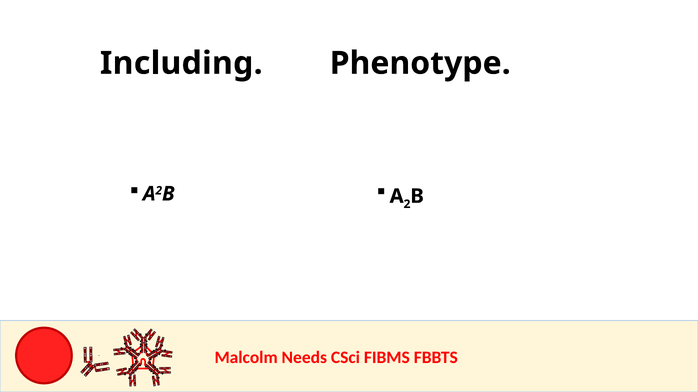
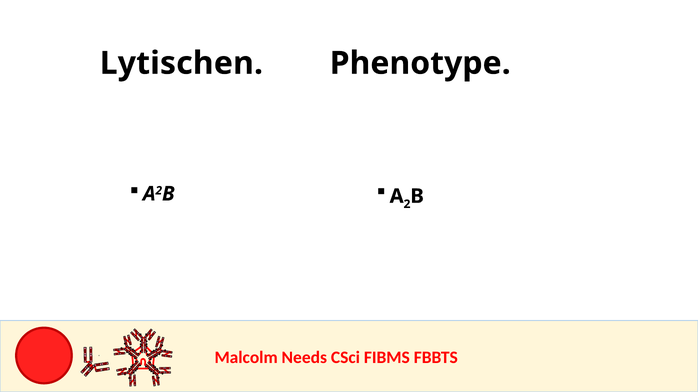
Including: Including -> Lytischen (181, 63)
